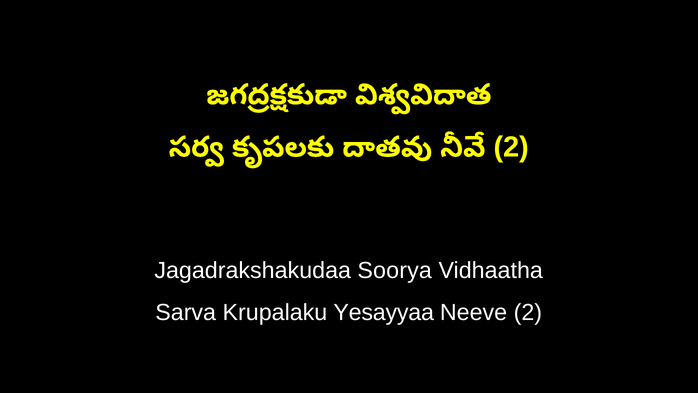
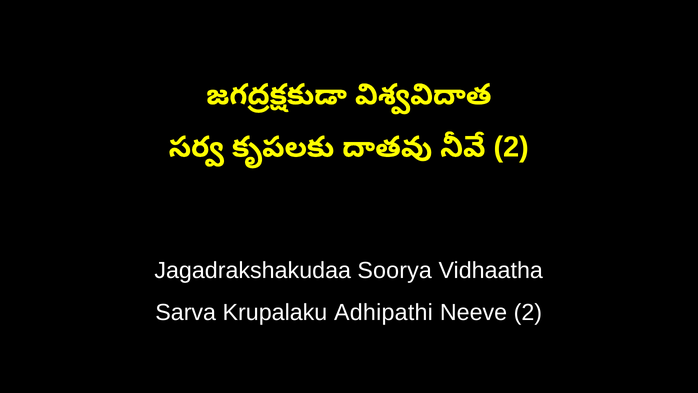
Yesayyaa: Yesayyaa -> Adhipathi (383, 312)
